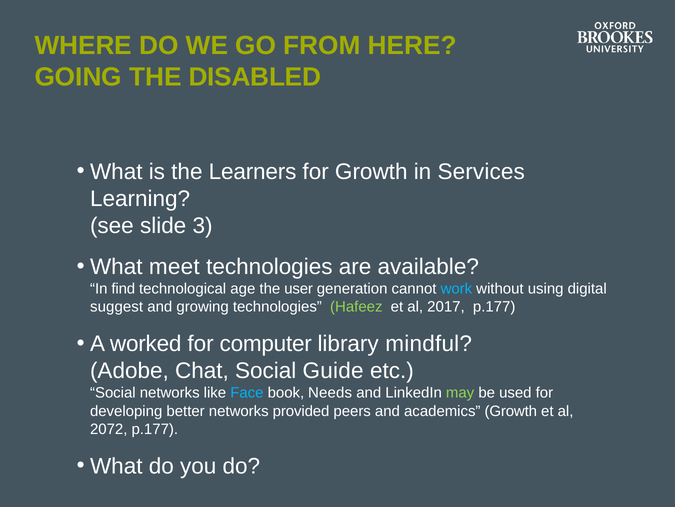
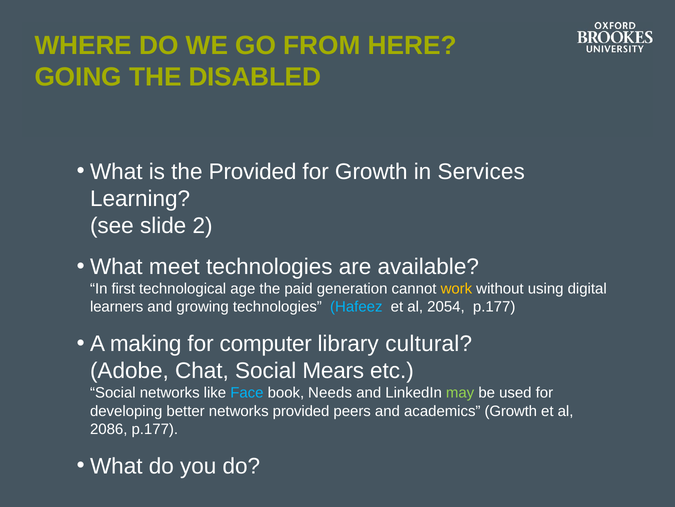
the Learners: Learners -> Provided (253, 171)
3: 3 -> 2 (203, 225)
find: find -> first (123, 288)
user: user -> paid (299, 288)
work colour: light blue -> yellow (456, 288)
suggest: suggest -> learners (117, 306)
Hafeez colour: light green -> light blue (356, 306)
2017: 2017 -> 2054 (446, 306)
worked: worked -> making (146, 343)
mindful: mindful -> cultural (429, 343)
Guide: Guide -> Mears (333, 370)
2072: 2072 -> 2086 (109, 428)
